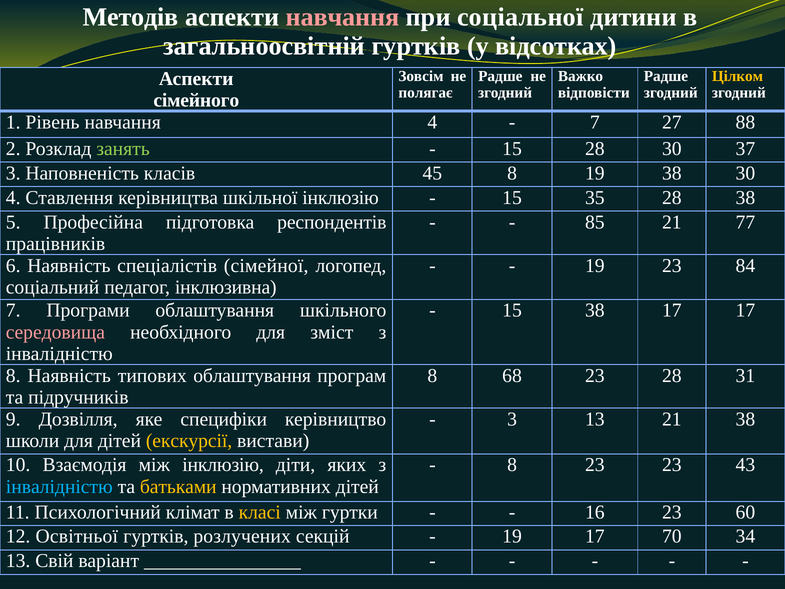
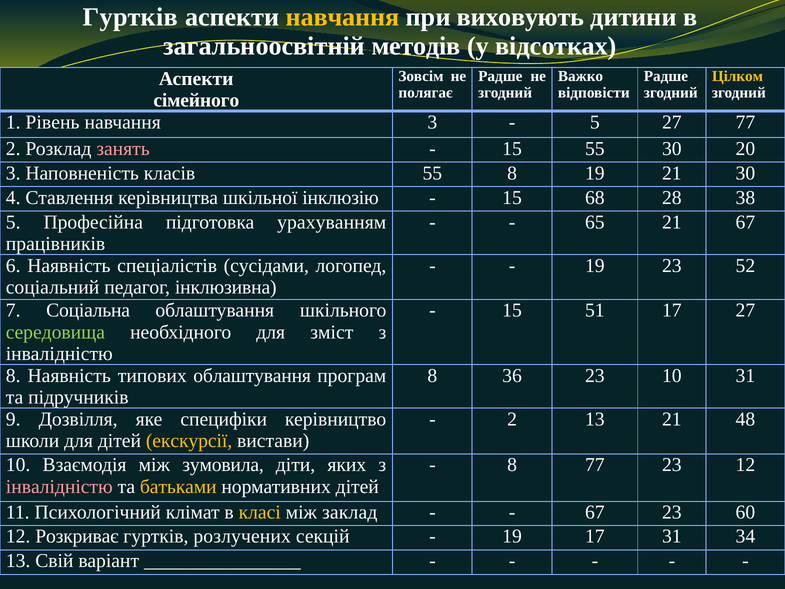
Методів: Методів -> Гуртків (130, 17)
навчання colour: pink -> yellow (343, 17)
соціальної: соціальної -> виховують (521, 17)
загальноосвітній гуртків: гуртків -> методів (416, 46)
навчання 4: 4 -> 3 (432, 122)
7: 7 -> 5 (595, 122)
27 88: 88 -> 77 (745, 122)
занять colour: light green -> pink (123, 148)
15 28: 28 -> 55 (595, 148)
37: 37 -> 20 (745, 148)
класів 45: 45 -> 55 (432, 173)
19 38: 38 -> 21 (672, 173)
35: 35 -> 68 (595, 198)
респондентів: респондентів -> урахуванням (332, 222)
85: 85 -> 65 (595, 222)
21 77: 77 -> 67 (745, 222)
сімейної: сімейної -> сусідами (266, 265)
84: 84 -> 52 (745, 265)
Програми: Програми -> Соціальна (88, 310)
15 38: 38 -> 51 (595, 310)
17 17: 17 -> 27 (745, 310)
середовища colour: pink -> light green (55, 332)
68: 68 -> 36 (512, 376)
23 28: 28 -> 10 (672, 376)
3: 3 -> 2 (512, 419)
21 38: 38 -> 48 (745, 419)
між інклюзію: інклюзію -> зумовила (223, 465)
8 23: 23 -> 77 (595, 465)
23 43: 43 -> 12 (745, 465)
інвалідністю colour: light blue -> pink (59, 486)
гуртки: гуртки -> заклад (350, 512)
16: 16 -> 67 (595, 512)
Освітньої: Освітньої -> Розкриває (77, 536)
17 70: 70 -> 31 (672, 536)
